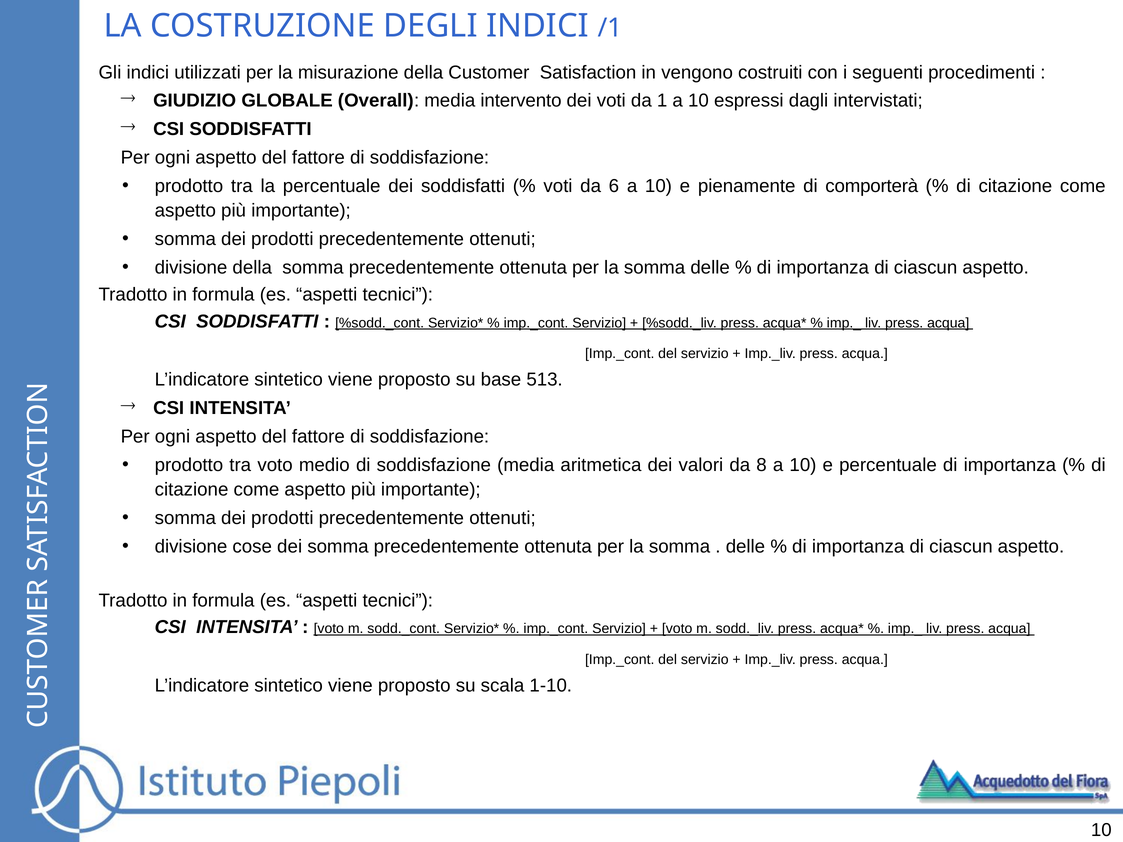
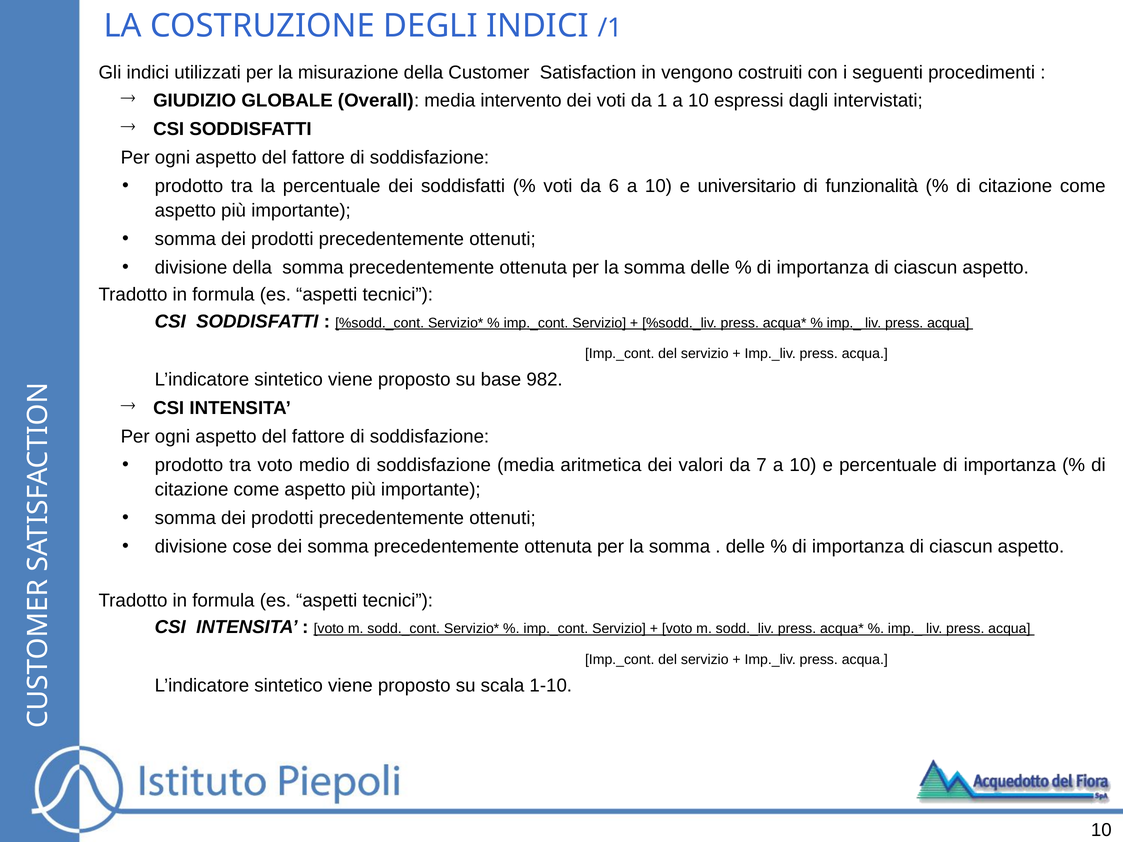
pienamente: pienamente -> universitario (747, 186)
comporterà: comporterà -> funzionalità (872, 186)
513: 513 -> 982 (545, 380)
8: 8 -> 7 (762, 465)
